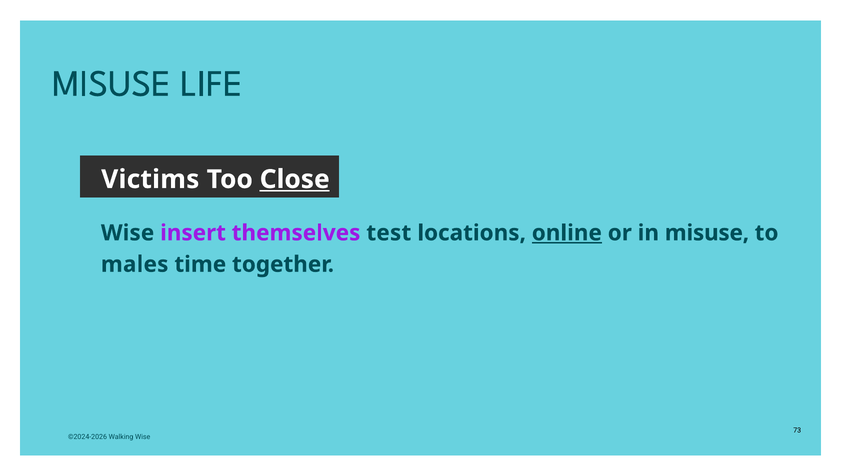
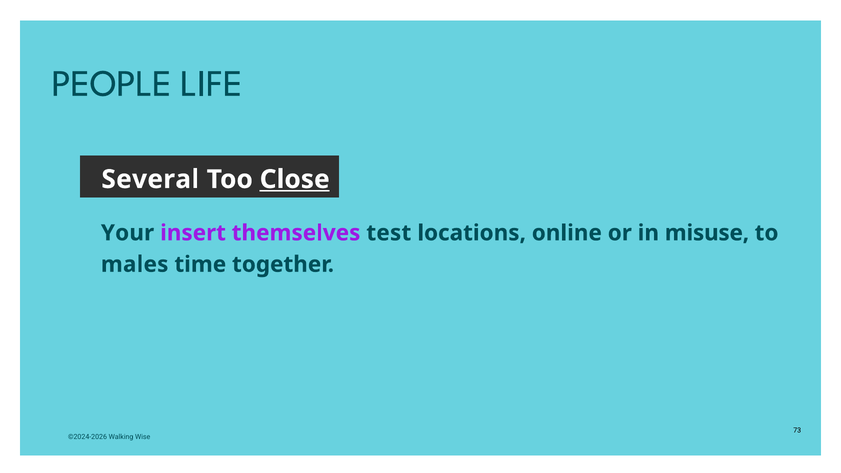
MISUSE: MISUSE -> PEOPLE (112, 84)
Victims: Victims -> Several (150, 179)
Wise: Wise -> Your (128, 233)
online underline: present -> none (567, 233)
